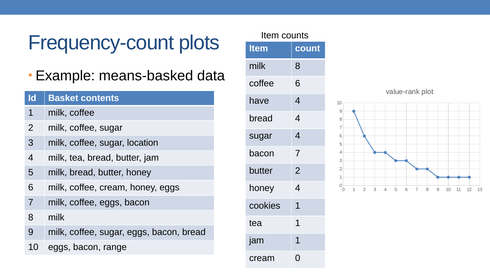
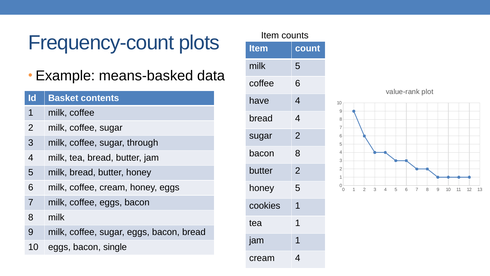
milk 8: 8 -> 5 (298, 66)
sugar 4: 4 -> 2 (298, 136)
location: location -> through (143, 143)
7: 7 -> 8 (298, 153)
honey 4: 4 -> 5 (298, 188)
range: range -> single (115, 247)
cream 0: 0 -> 4 (298, 258)
